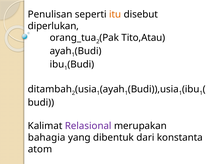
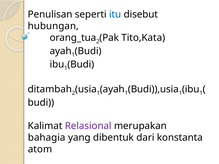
itu colour: orange -> blue (115, 14)
diperlukan: diperlukan -> hubungan (53, 26)
Tito,Atau: Tito,Atau -> Tito,Kata (143, 38)
